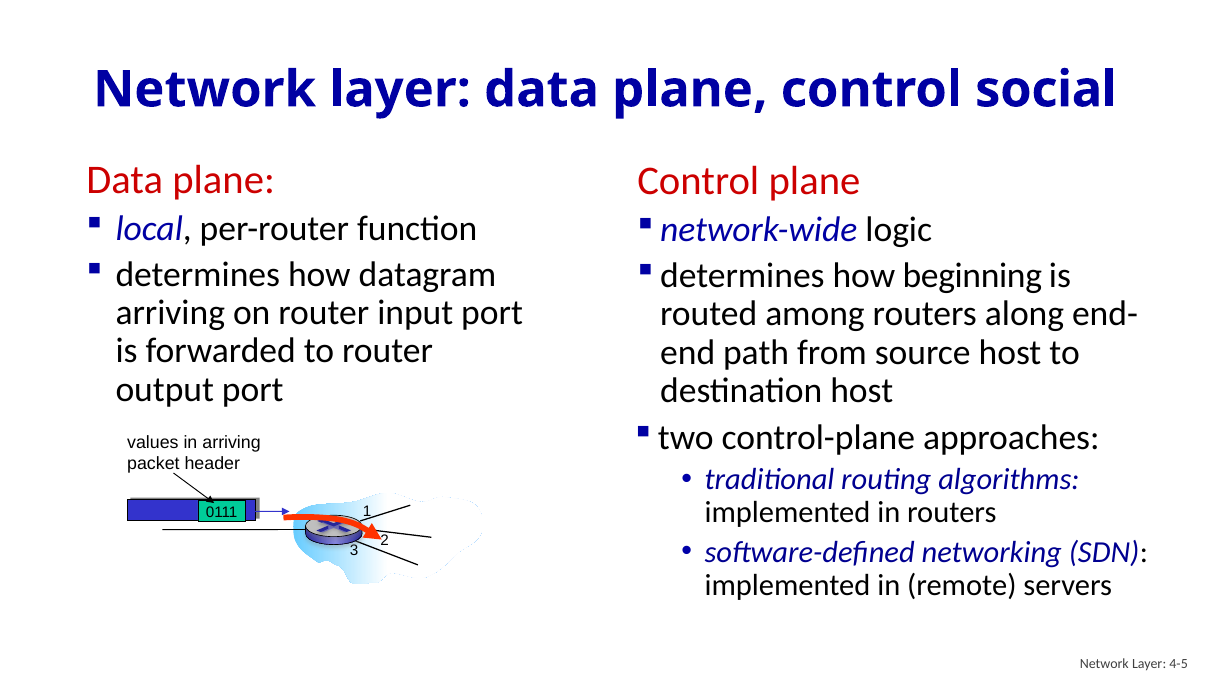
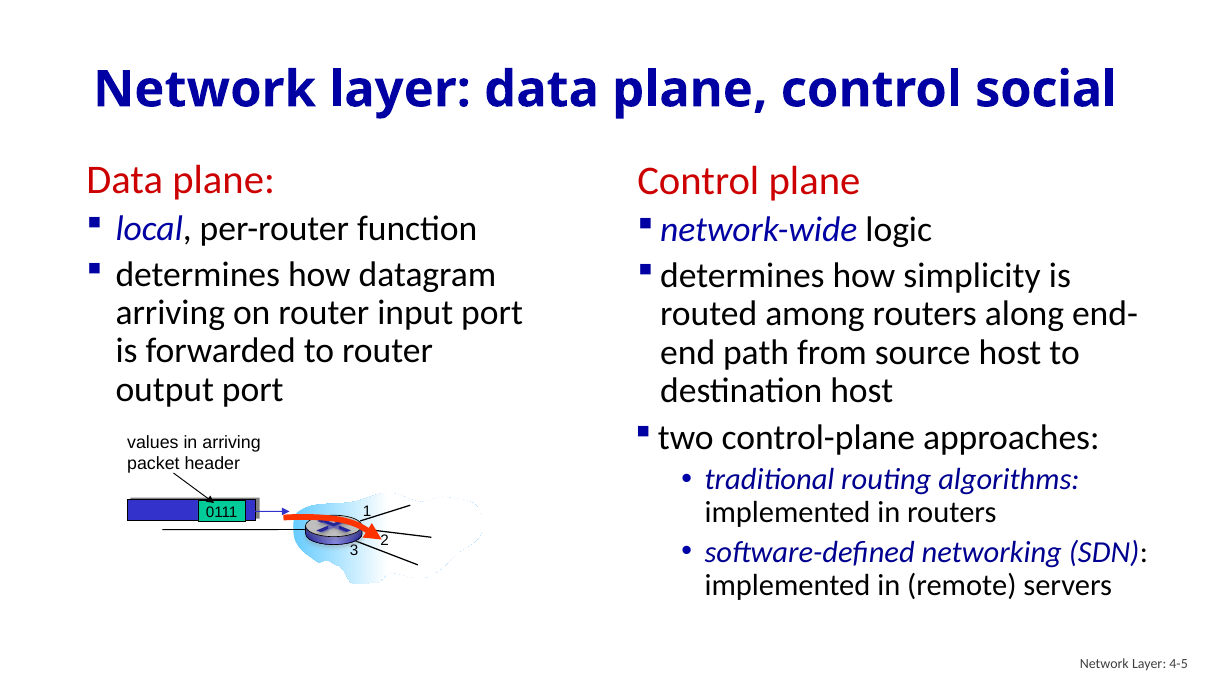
beginning: beginning -> simplicity (972, 276)
